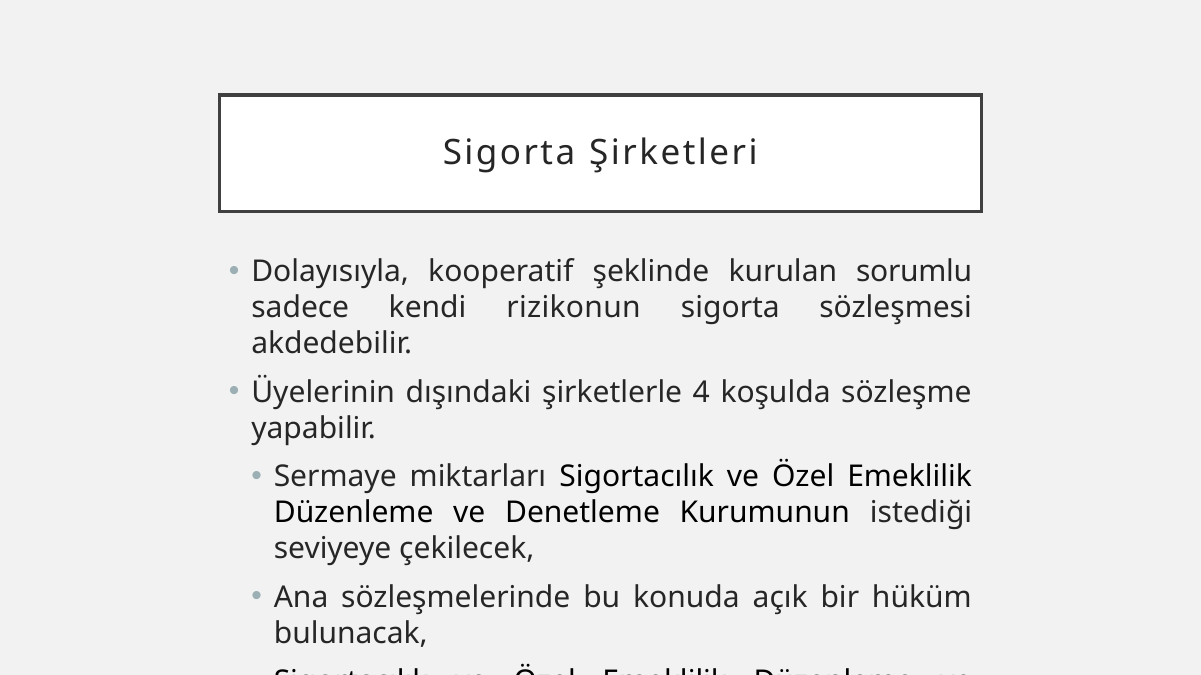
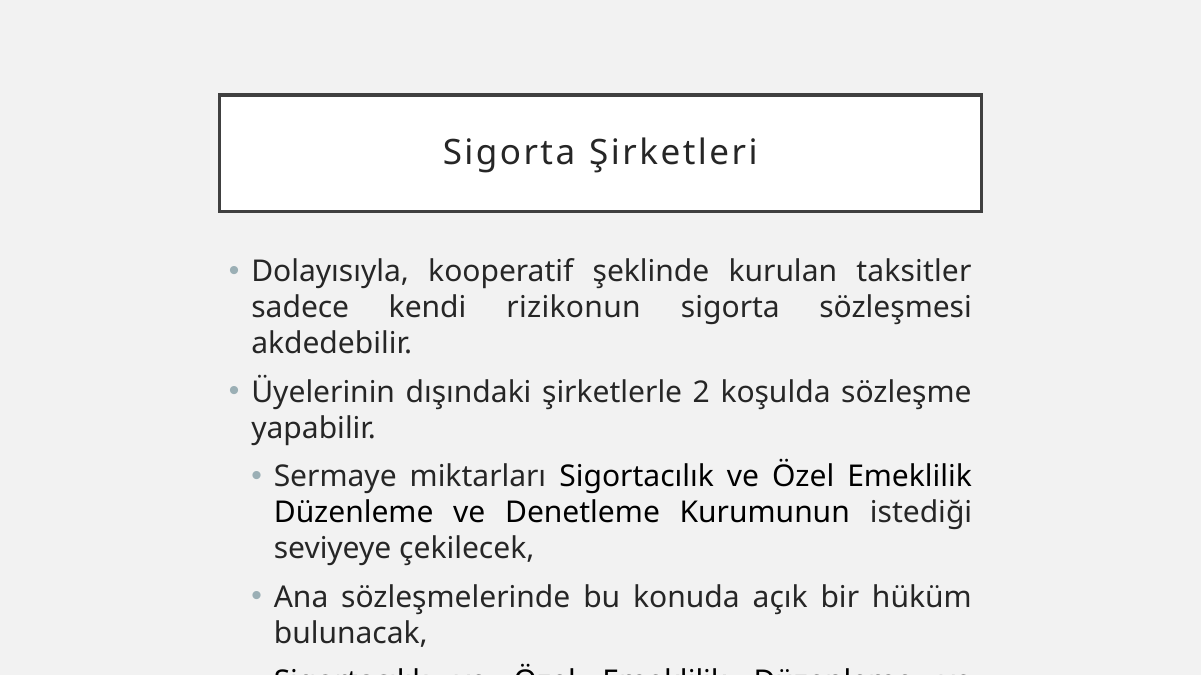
sorumlu: sorumlu -> taksitler (914, 272)
4: 4 -> 2 (701, 393)
